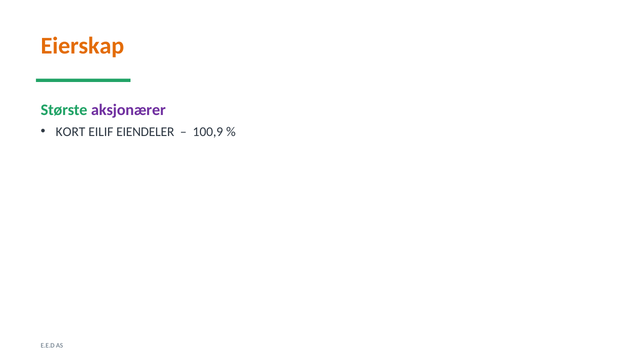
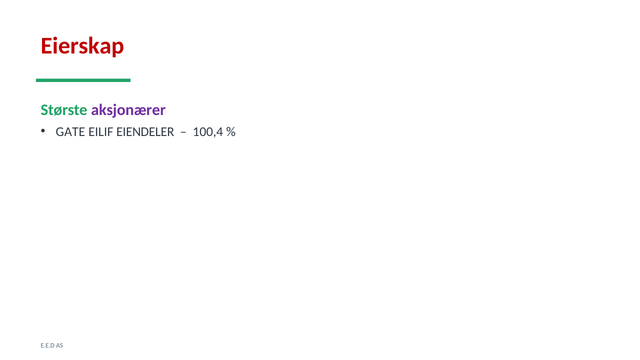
Eierskap colour: orange -> red (82, 46)
KORT: KORT -> GATE (70, 132)
100,9: 100,9 -> 100,4 (208, 132)
